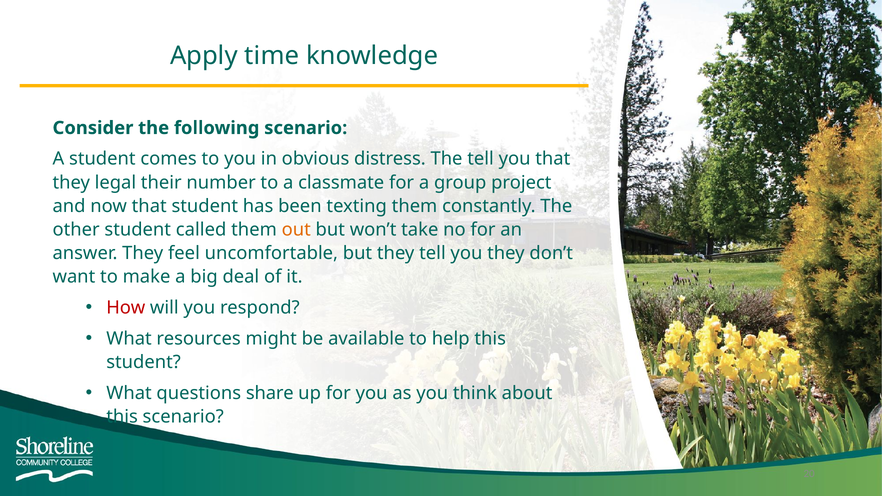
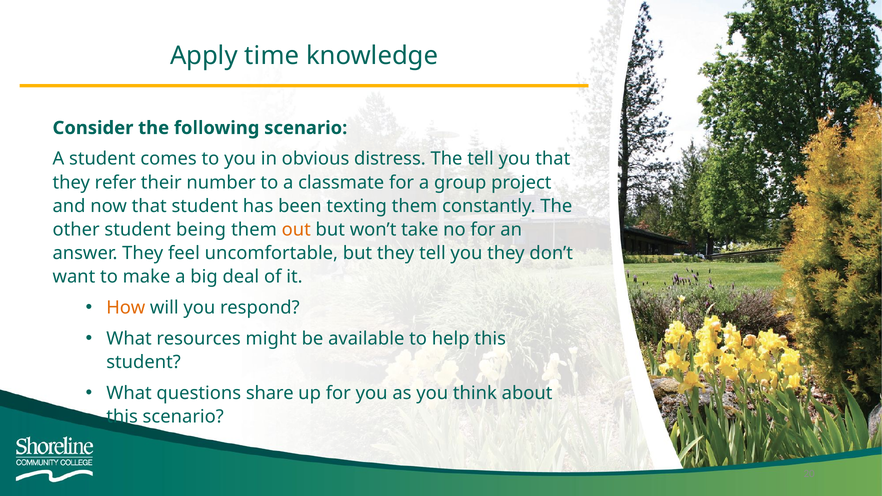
legal: legal -> refer (115, 183)
called: called -> being (201, 230)
How colour: red -> orange (126, 308)
